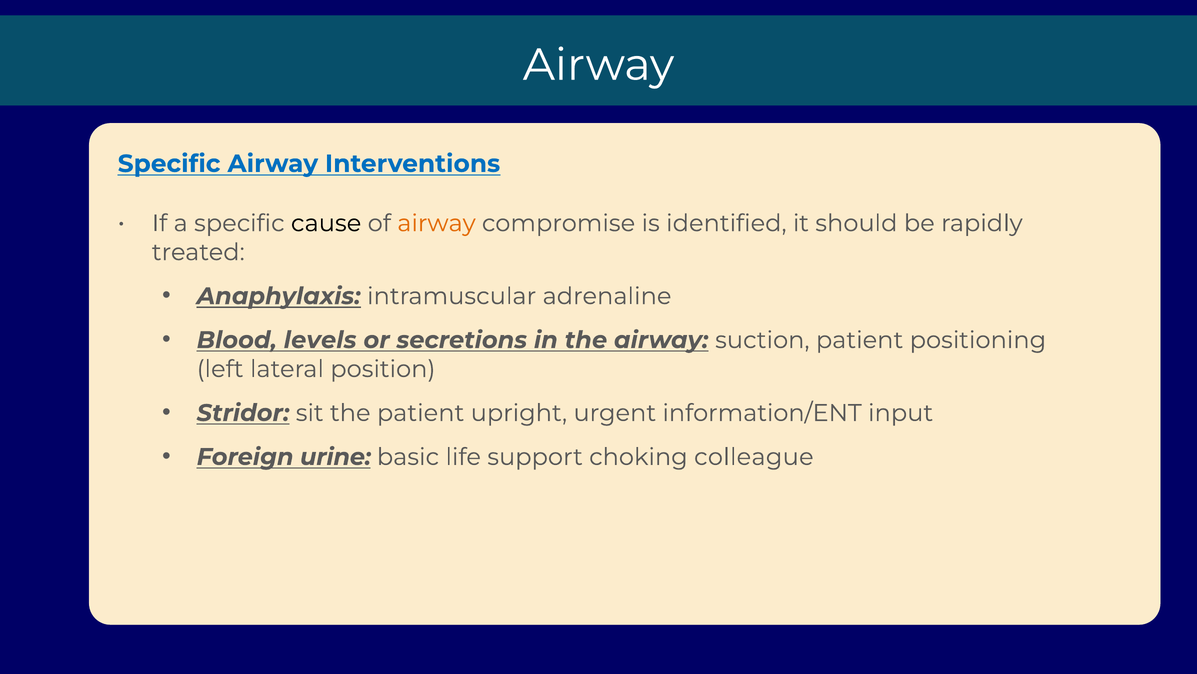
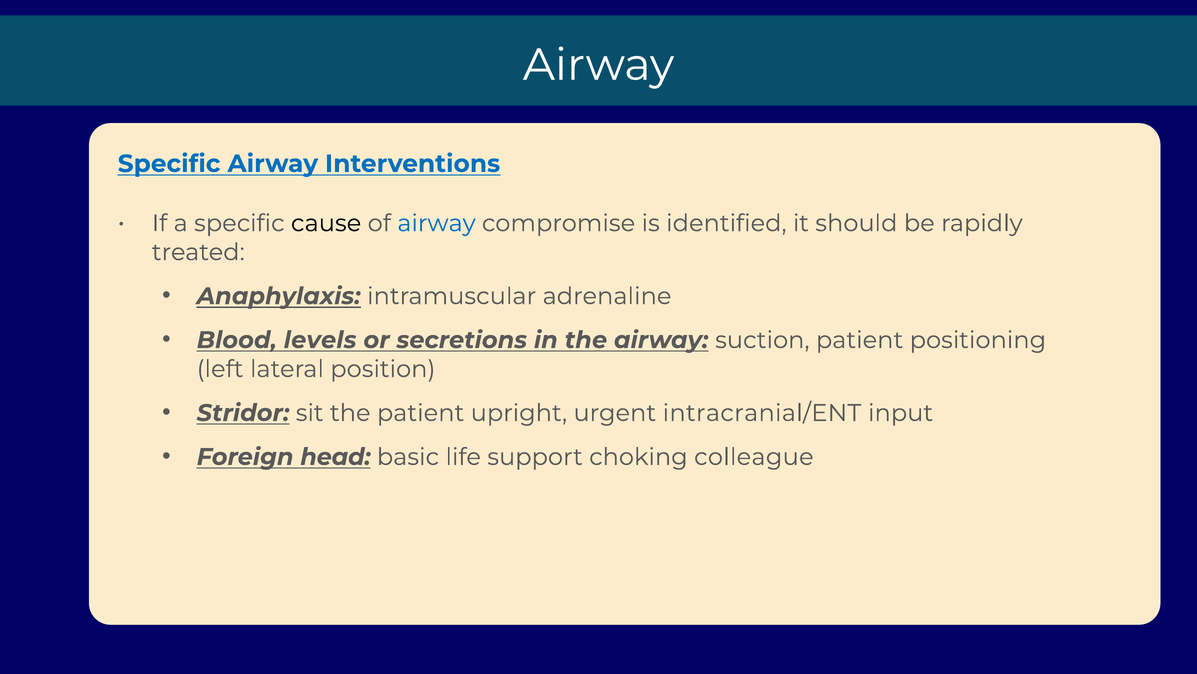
airway colour: orange -> blue (436, 223)
information/ENT: information/ENT -> intracranial/ENT (762, 413)
urine: urine -> head (336, 457)
